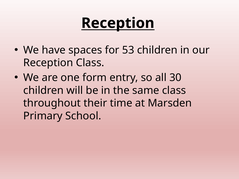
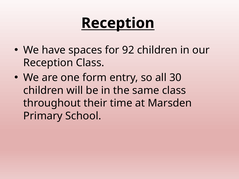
53: 53 -> 92 (128, 50)
